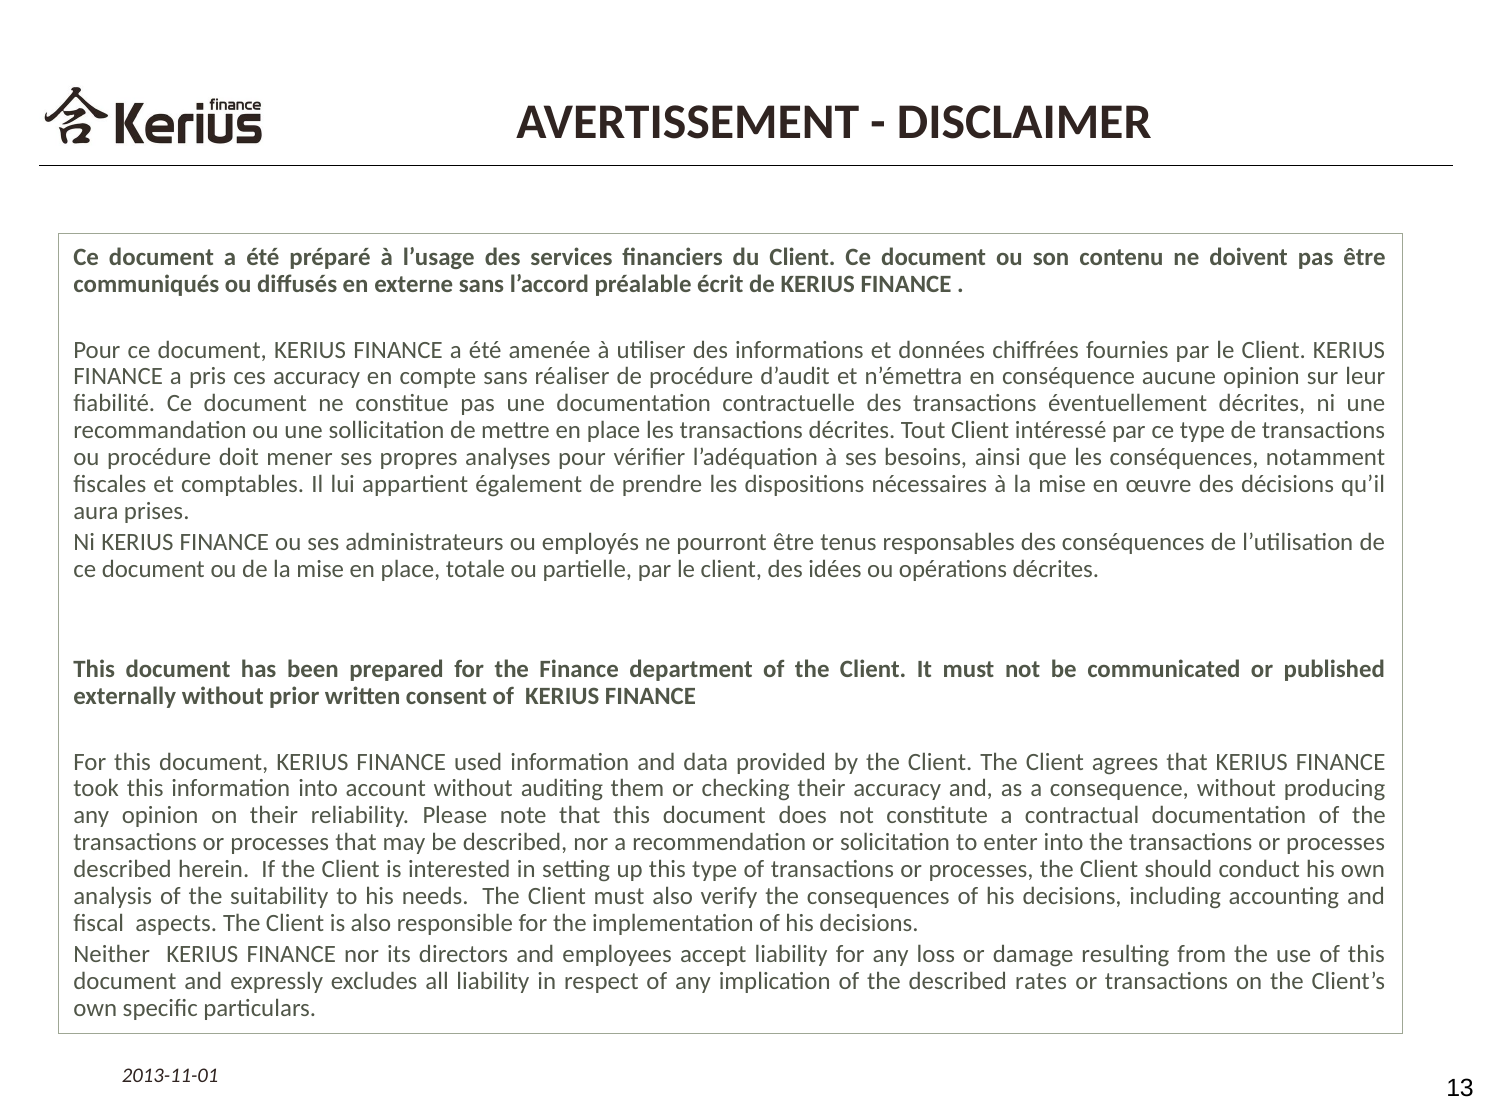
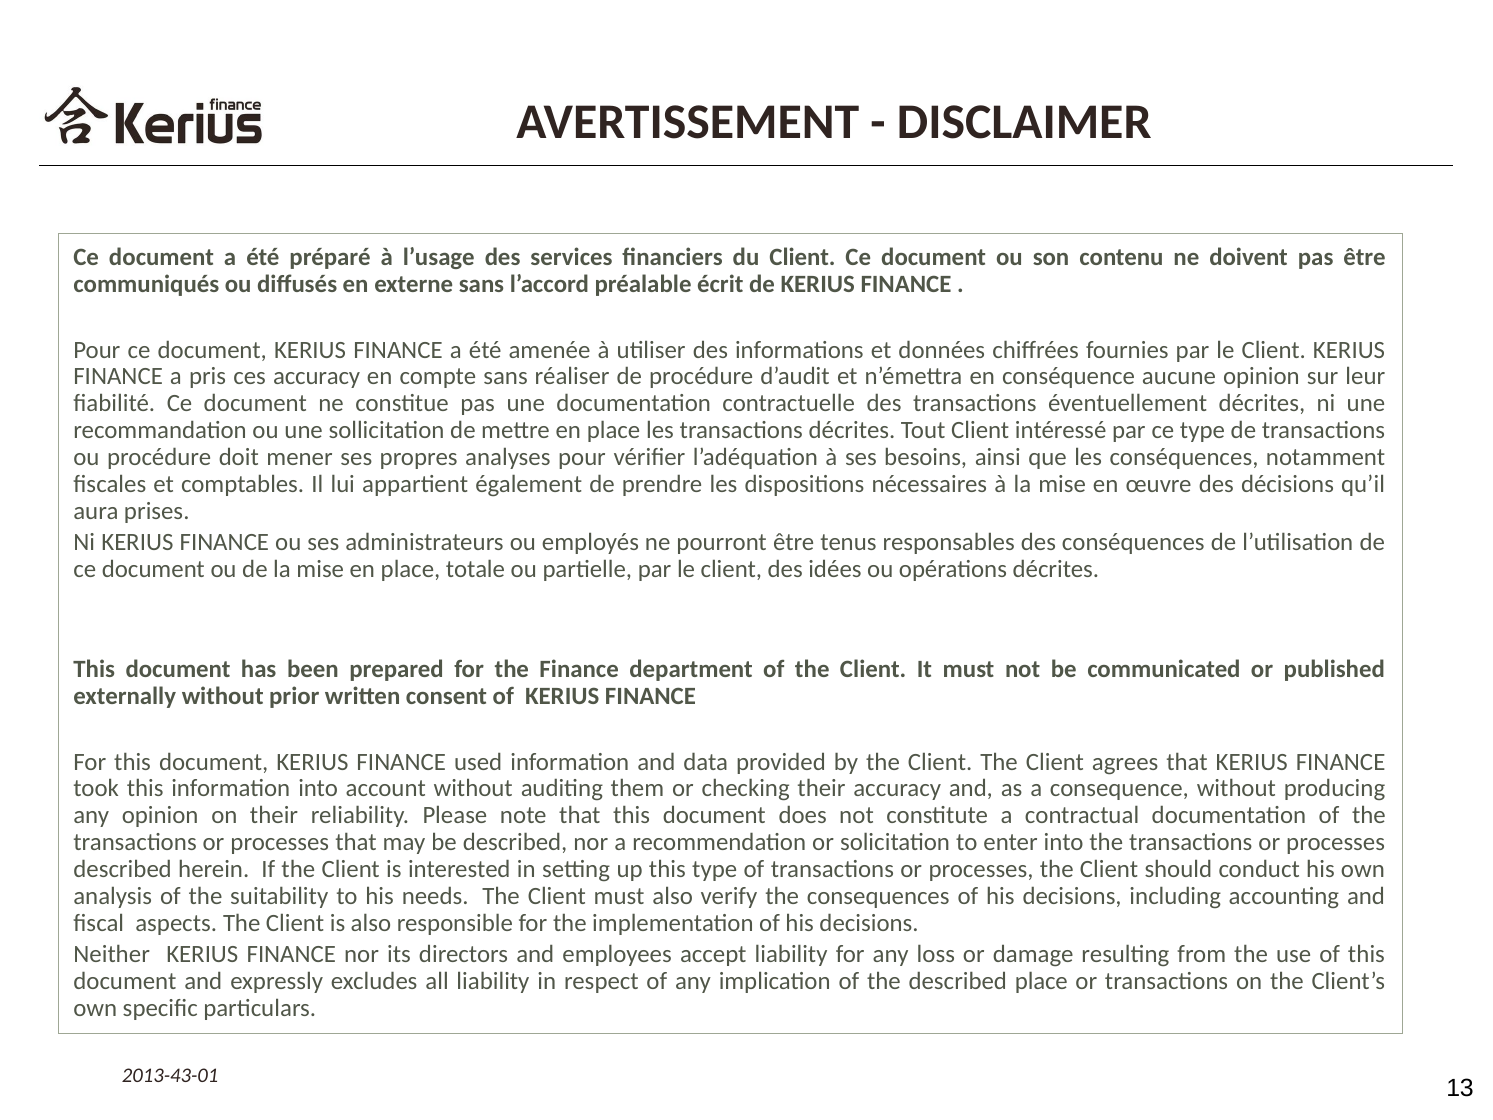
described rates: rates -> place (1041, 981)
2013-11-01: 2013-11-01 -> 2013-43-01 (170, 1076)
